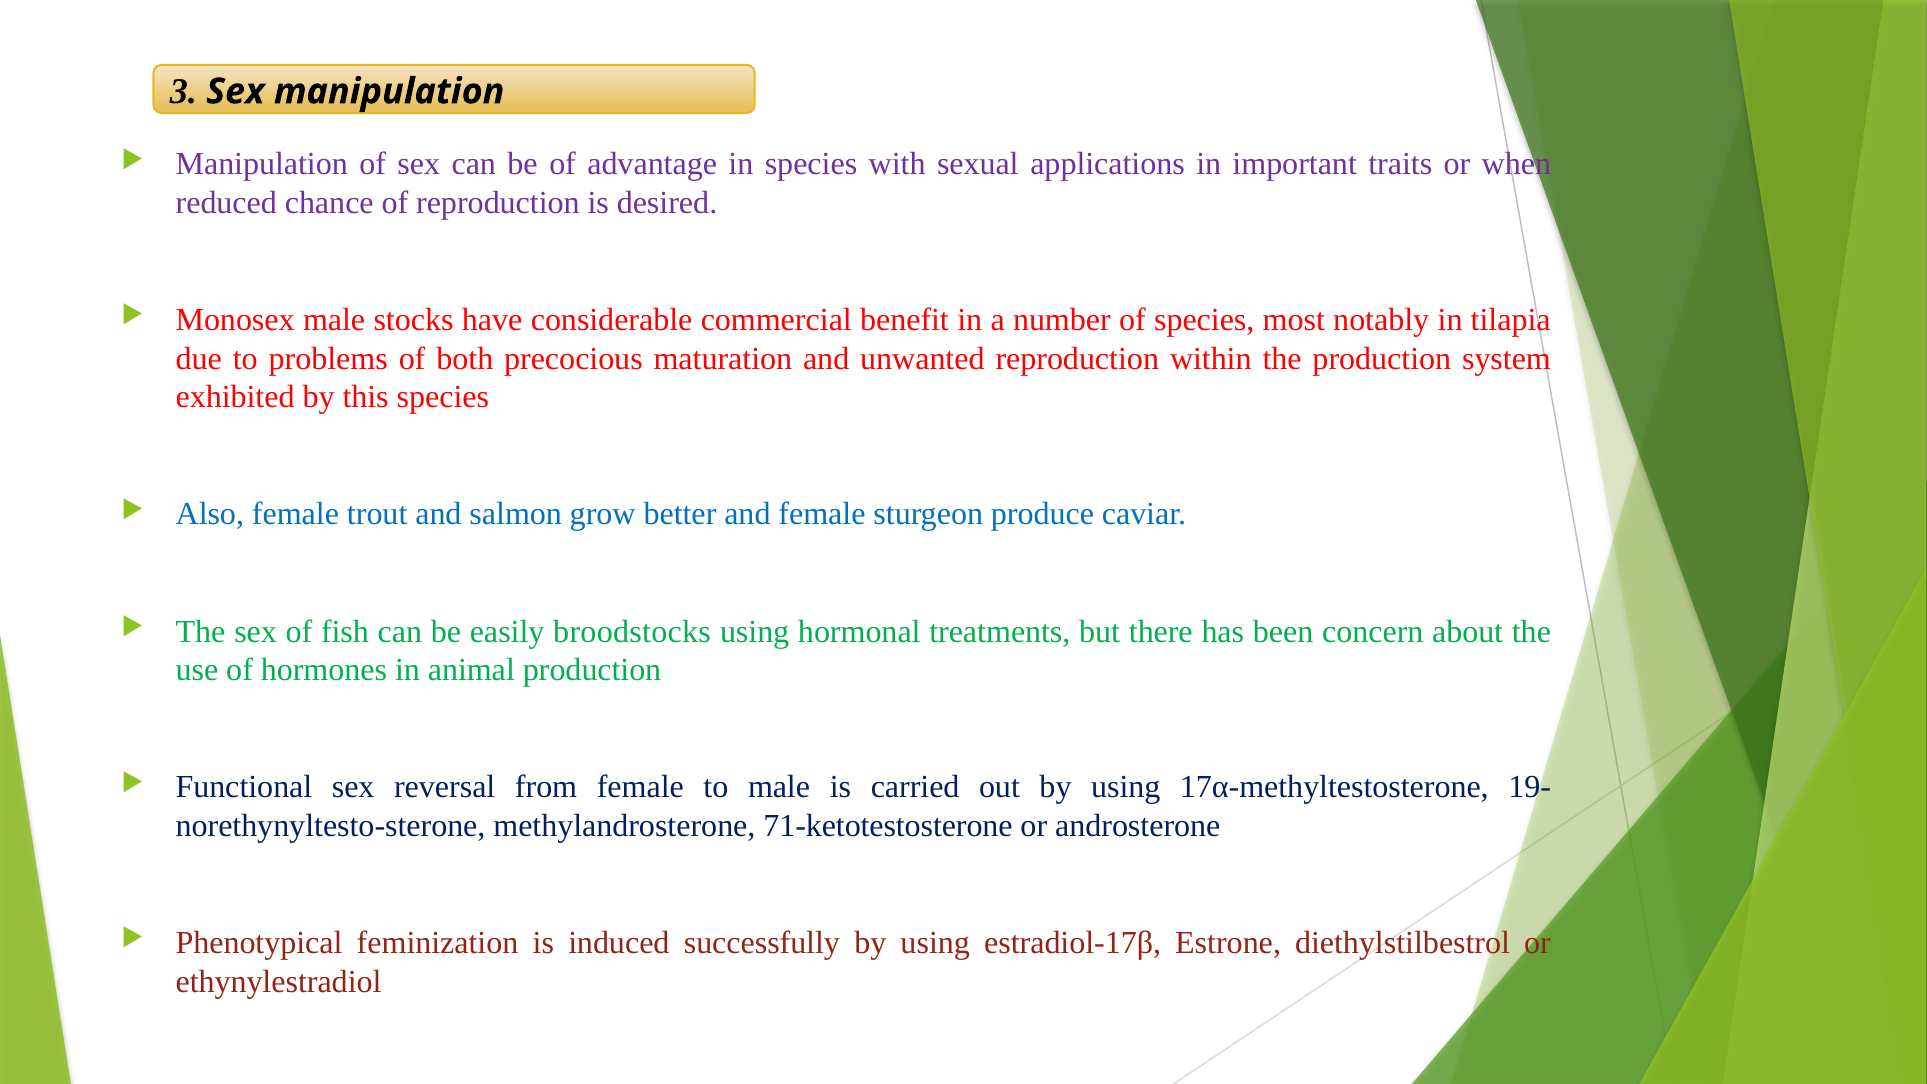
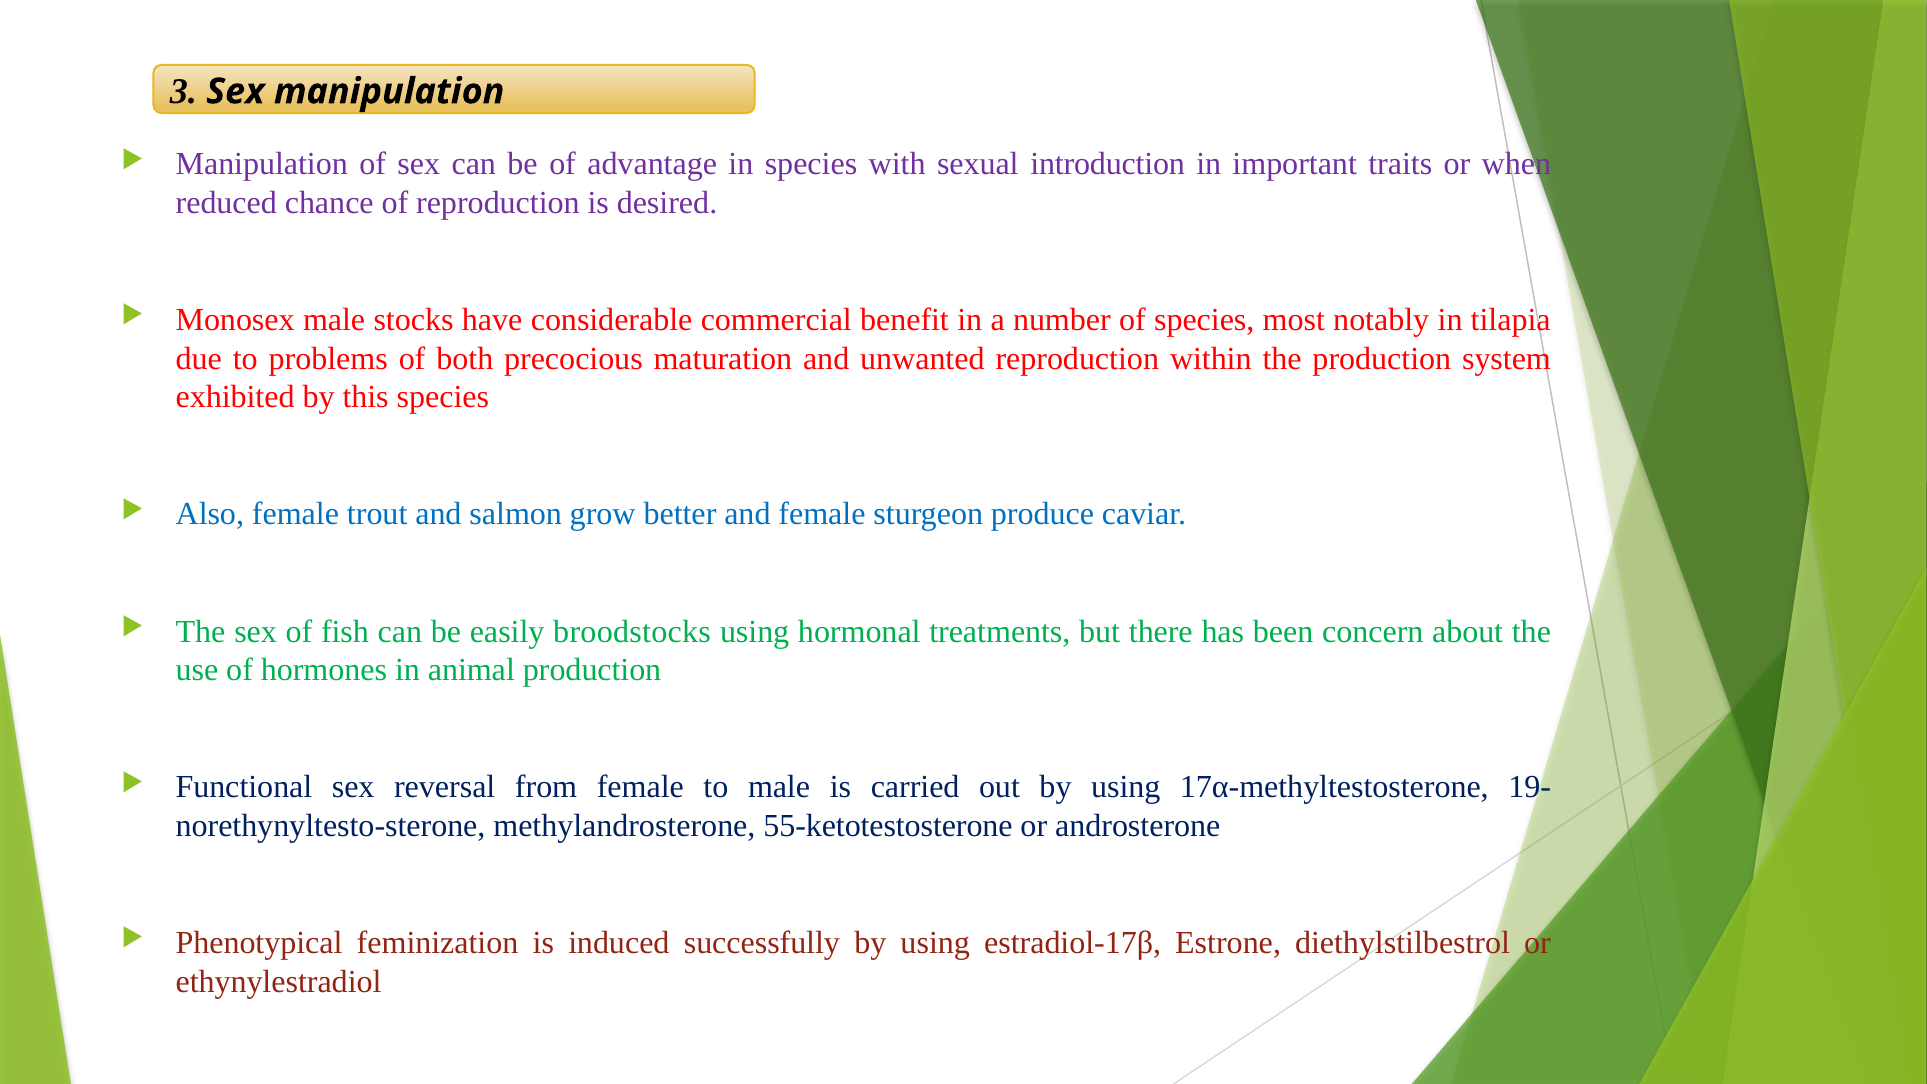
applications: applications -> introduction (1108, 164)
71-ketotestosterone: 71-ketotestosterone -> 55-ketotestosterone (888, 826)
